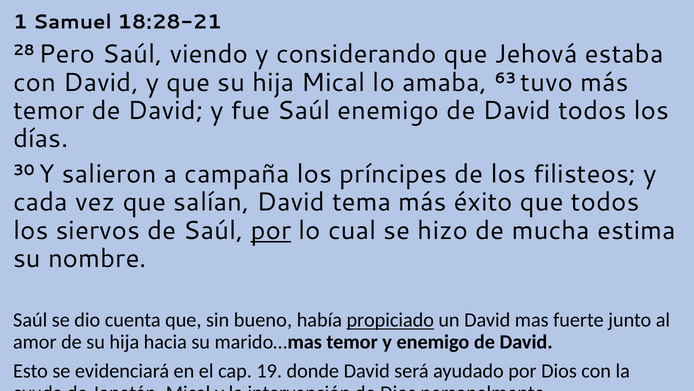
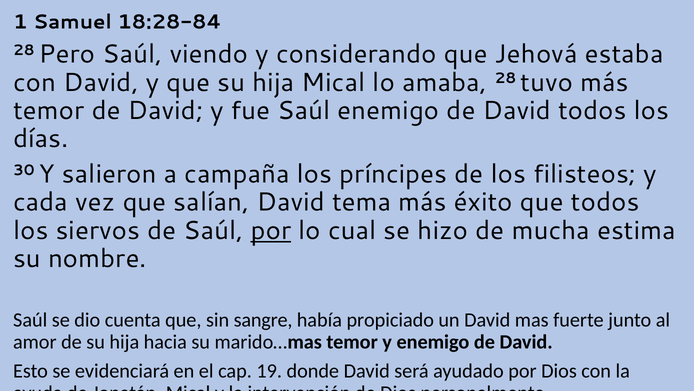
18:28-21: 18:28-21 -> 18:28-84 (170, 22)
amaba 63: 63 -> 28 (505, 78)
bueno: bueno -> sangre (263, 320)
propiciado underline: present -> none (390, 320)
